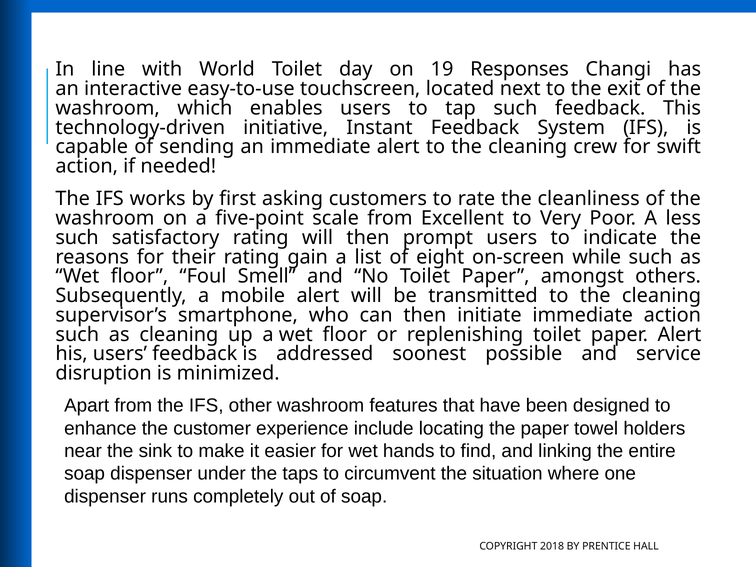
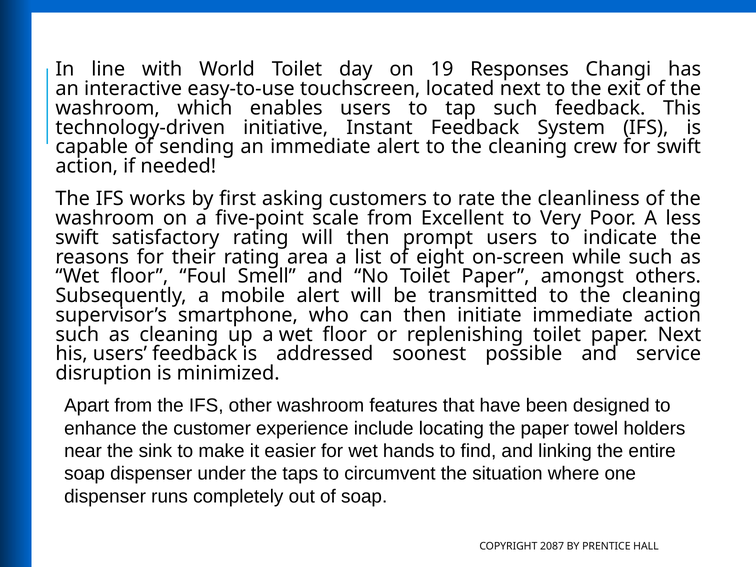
such: such -> swift (77, 238)
gain: gain -> area (308, 257)
paper Alert: Alert -> Next (679, 334)
2018: 2018 -> 2087 (552, 546)
